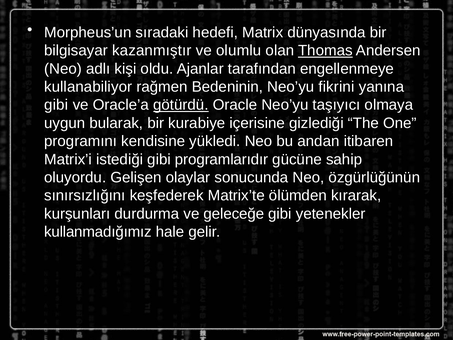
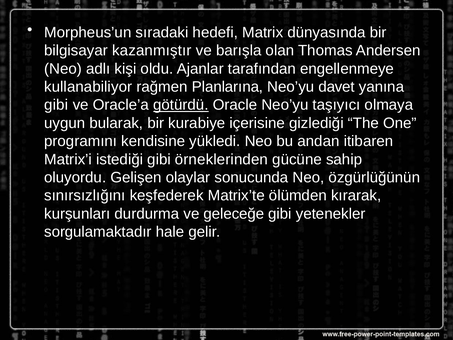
olumlu: olumlu -> barışla (239, 51)
Thomas underline: present -> none (325, 51)
Bedeninin: Bedeninin -> Planlarına (227, 87)
fikrini: fikrini -> davet (337, 87)
programlarıdır: programlarıdır -> örneklerinden (221, 159)
kullanmadığımız: kullanmadığımız -> sorgulamaktadır (98, 232)
